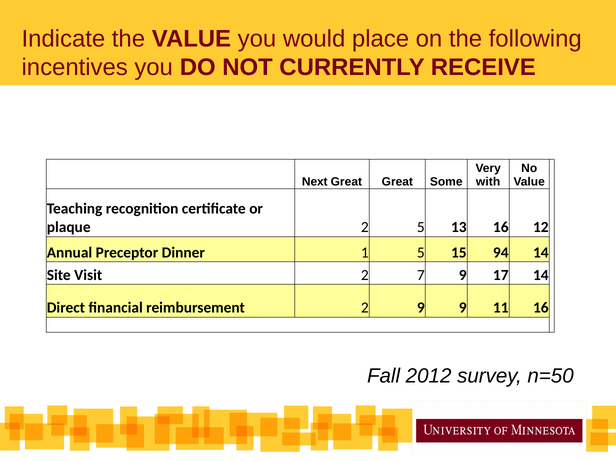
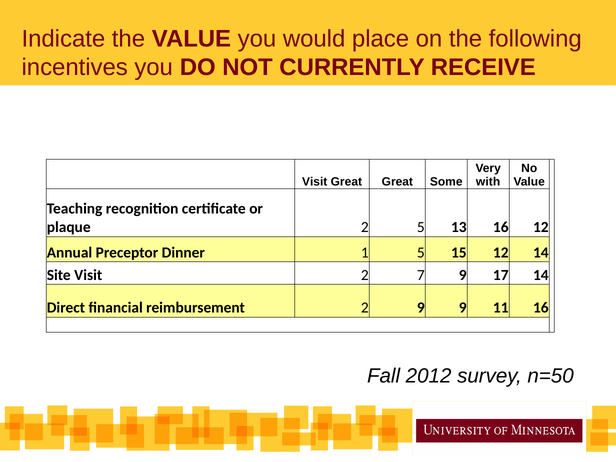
Next: Next -> Visit (315, 182)
15 94: 94 -> 12 (501, 253)
